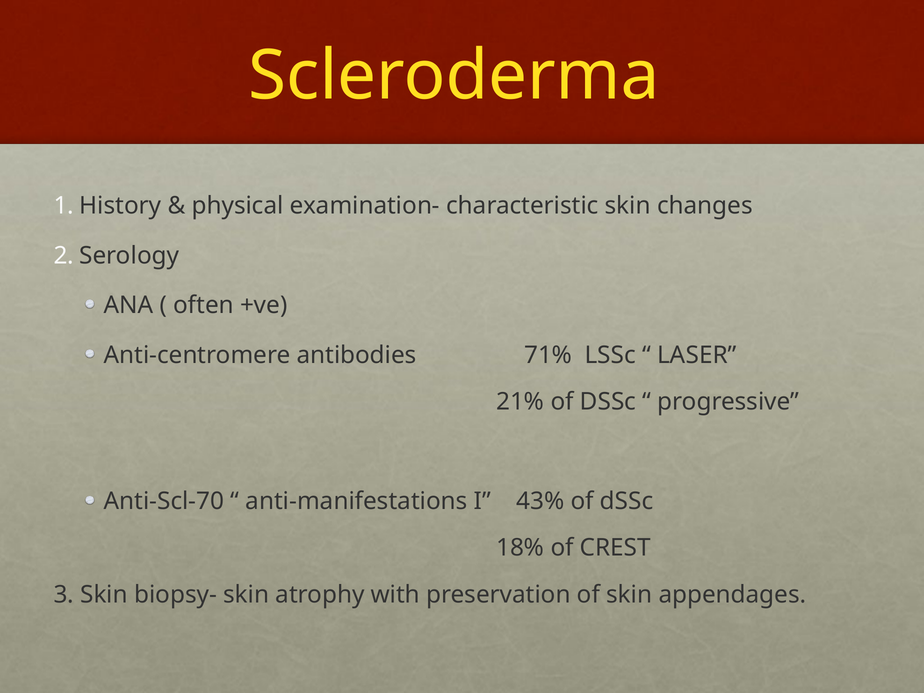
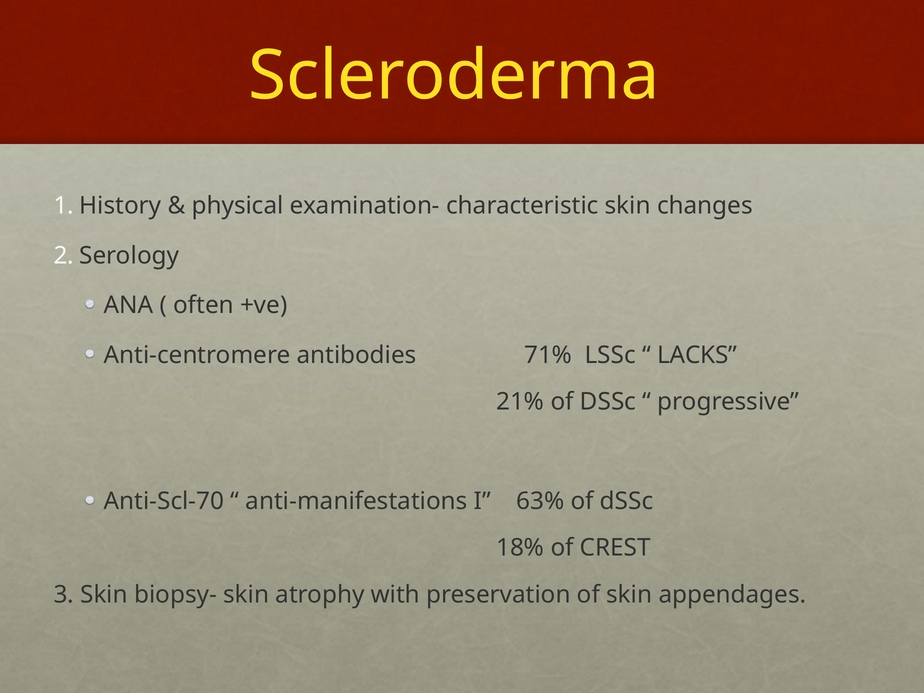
LASER: LASER -> LACKS (697, 355)
43%: 43% -> 63% (540, 501)
